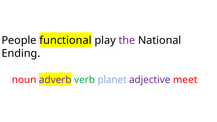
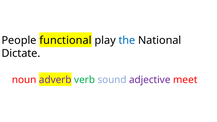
the colour: purple -> blue (127, 40)
Ending: Ending -> Dictate (21, 53)
planet: planet -> sound (112, 80)
